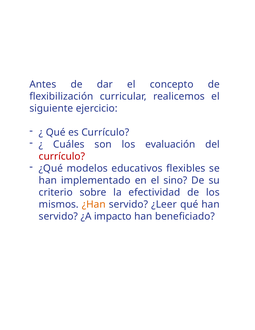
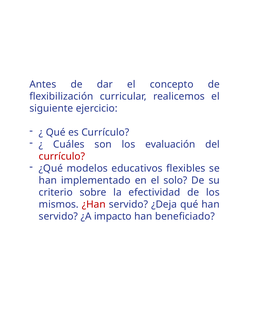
sino: sino -> solo (175, 180)
¿Han colour: orange -> red (94, 204)
¿Leer: ¿Leer -> ¿Deja (164, 204)
